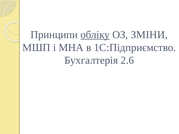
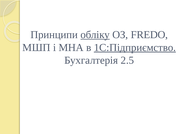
ЗМІНИ: ЗМІНИ -> FREDO (149, 35)
1С:Підприємство underline: none -> present (135, 48)
2.6: 2.6 -> 2.5 (127, 60)
